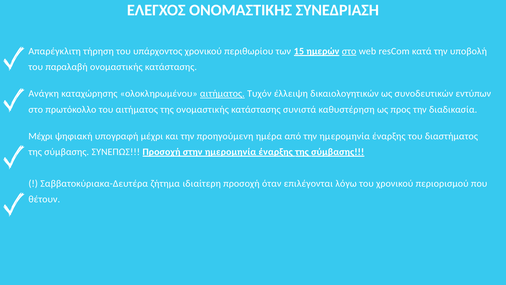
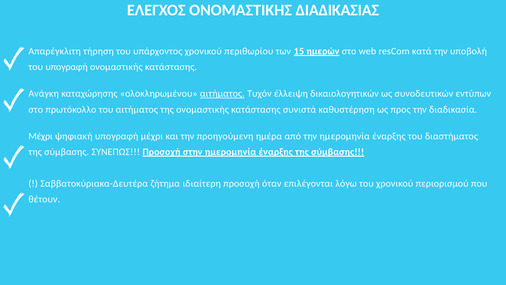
ΣΥΝΕΔΡΙΑΣΗ: ΣΥΝΕΔΡΙΑΣΗ -> ΔΙΑΔΙΚΑΣΙΑΣ (337, 10)
στο underline: present -> none (349, 51)
του παραλαβή: παραλαβή -> υπογραφή (67, 67)
